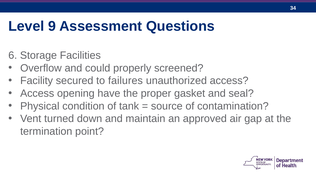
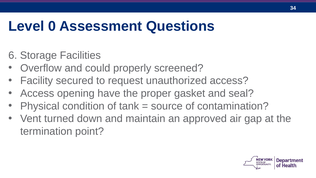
9: 9 -> 0 (52, 26)
failures: failures -> request (126, 81)
